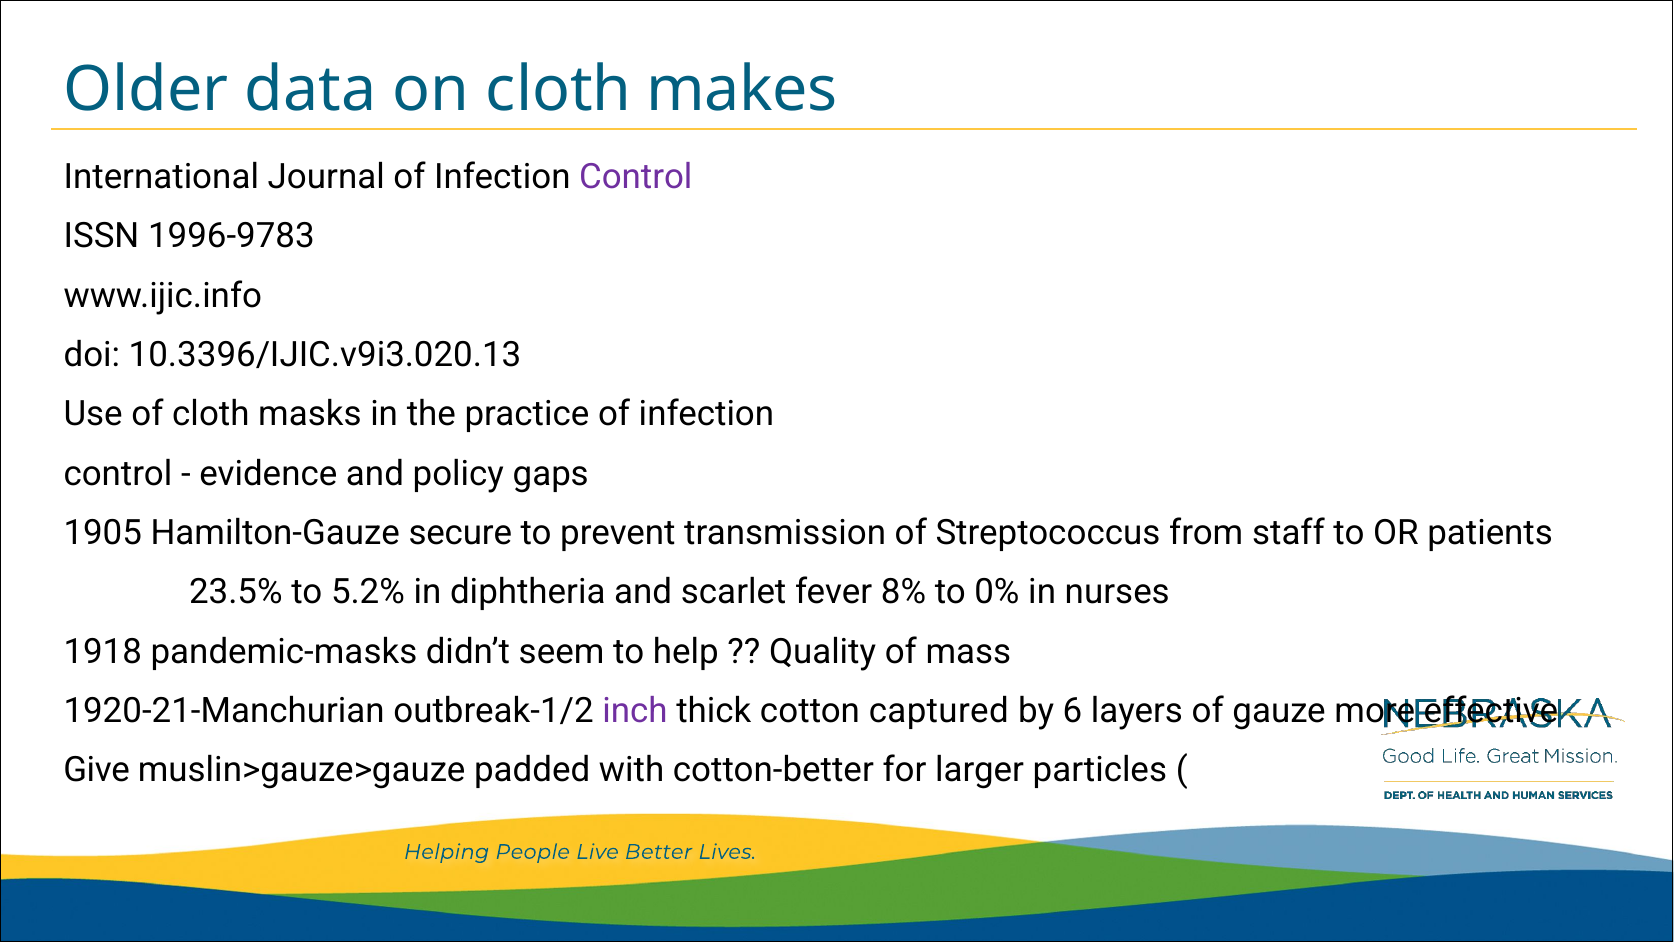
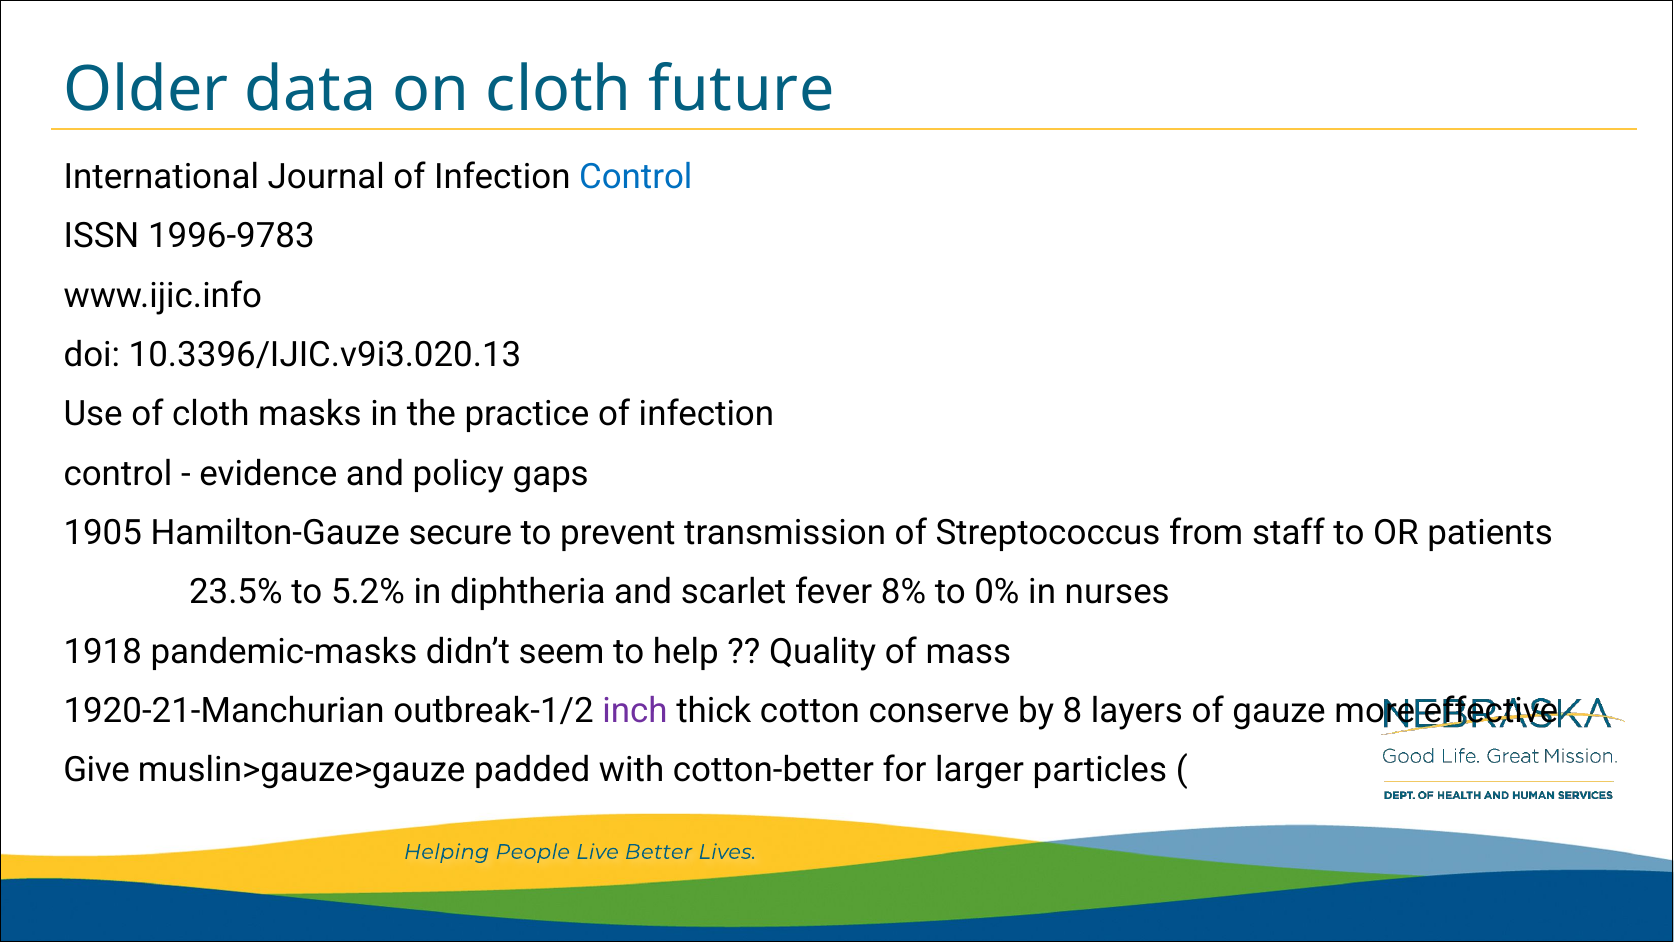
makes: makes -> future (741, 90)
Control colour: purple -> blue (636, 177)
captured: captured -> conserve (939, 711)
6: 6 -> 8 (1072, 711)
